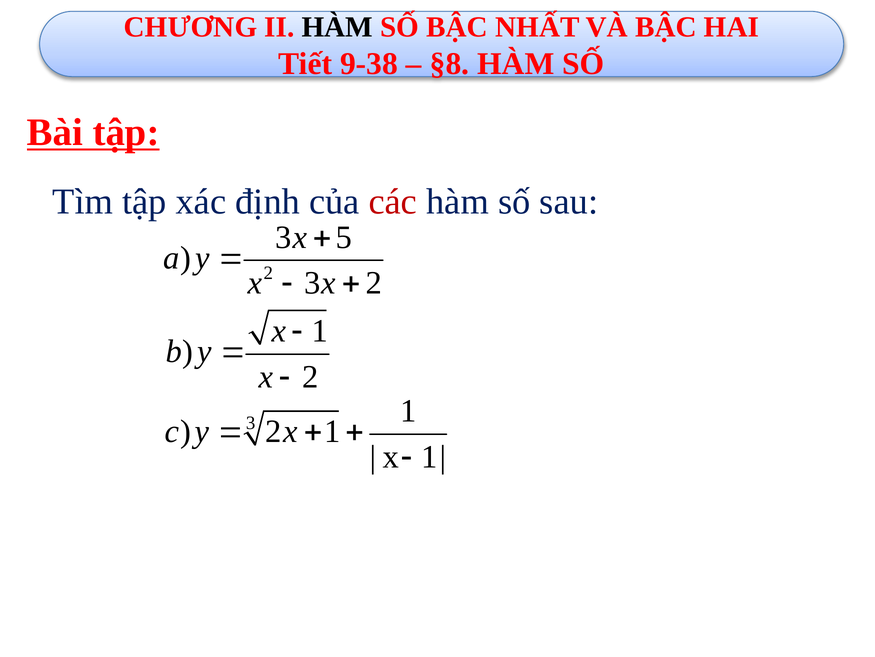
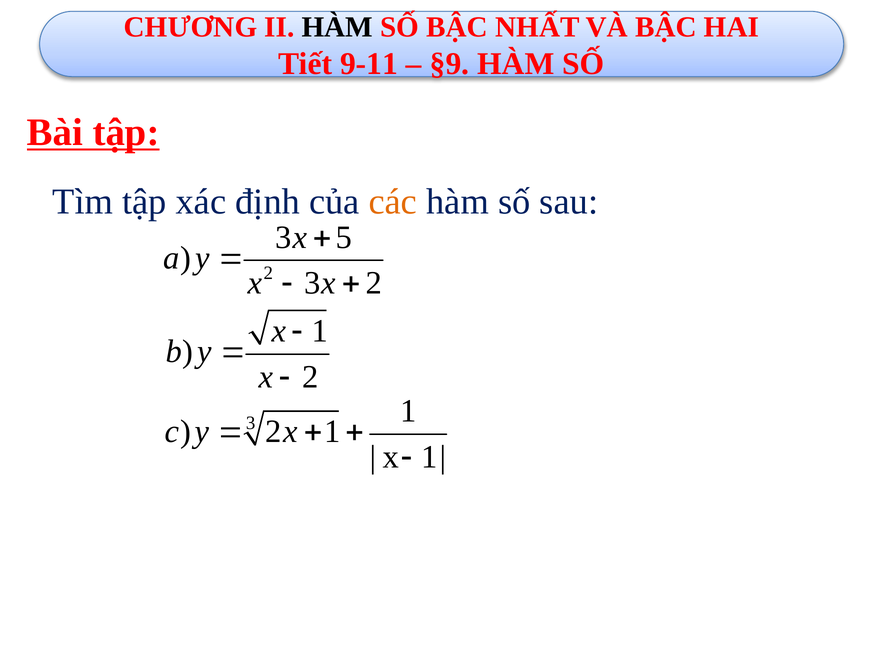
9-38: 9-38 -> 9-11 (369, 64)
§8: §8 -> §9 (449, 64)
các colour: red -> orange (393, 201)
